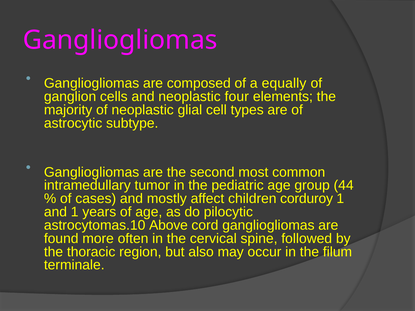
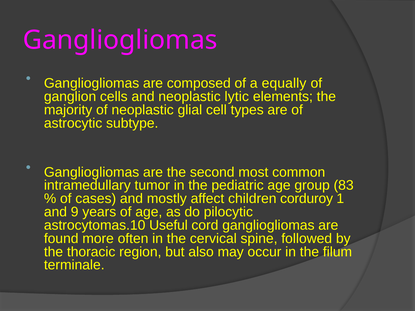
four: four -> lytic (237, 97)
44: 44 -> 83 (344, 186)
and 1: 1 -> 9 (75, 212)
Above: Above -> Useful (168, 225)
